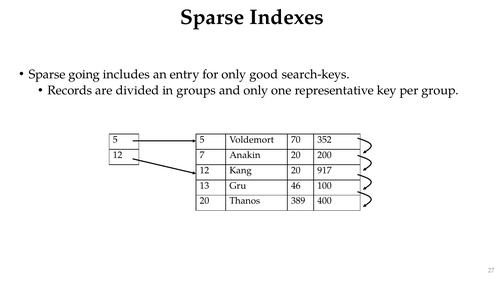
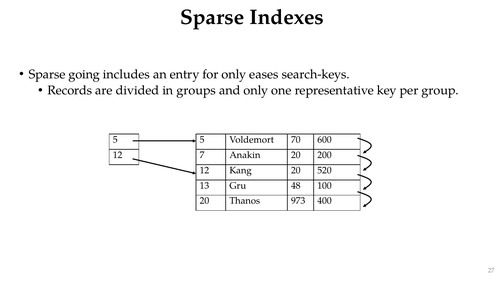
good: good -> eases (264, 74)
352: 352 -> 600 (324, 140)
917: 917 -> 520 (324, 171)
46: 46 -> 48 (296, 186)
389: 389 -> 973 (298, 201)
